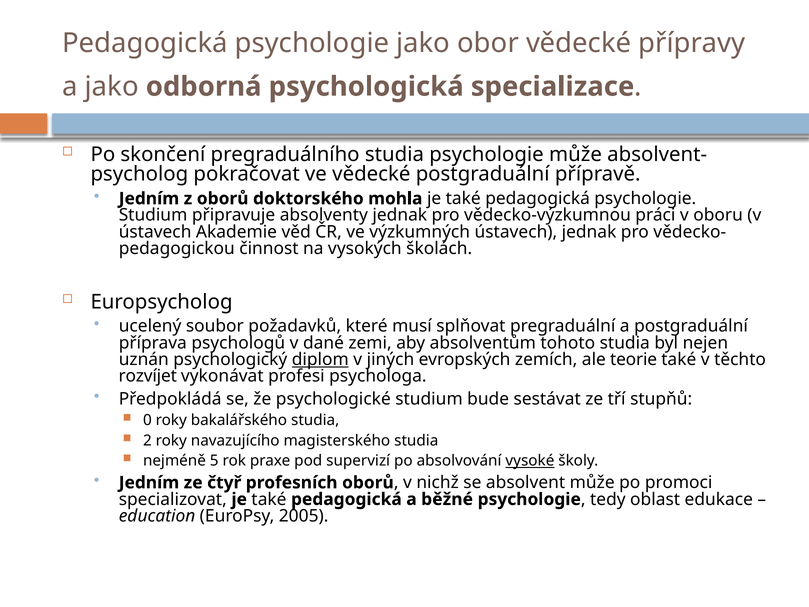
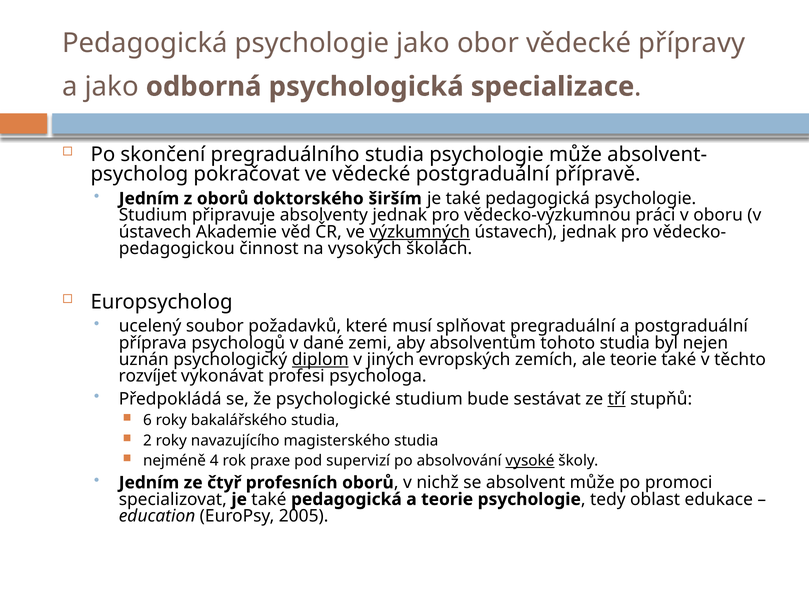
mohla: mohla -> širším (395, 198)
výzkumných underline: none -> present (420, 232)
tří underline: none -> present (617, 399)
0: 0 -> 6 (147, 420)
5: 5 -> 4 (214, 461)
a běžné: běžné -> teorie (447, 499)
